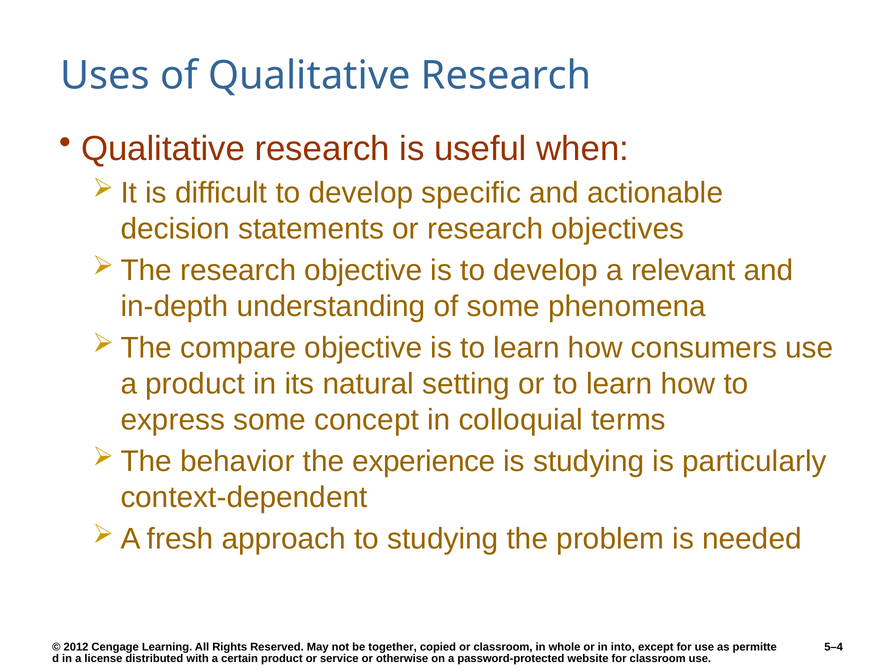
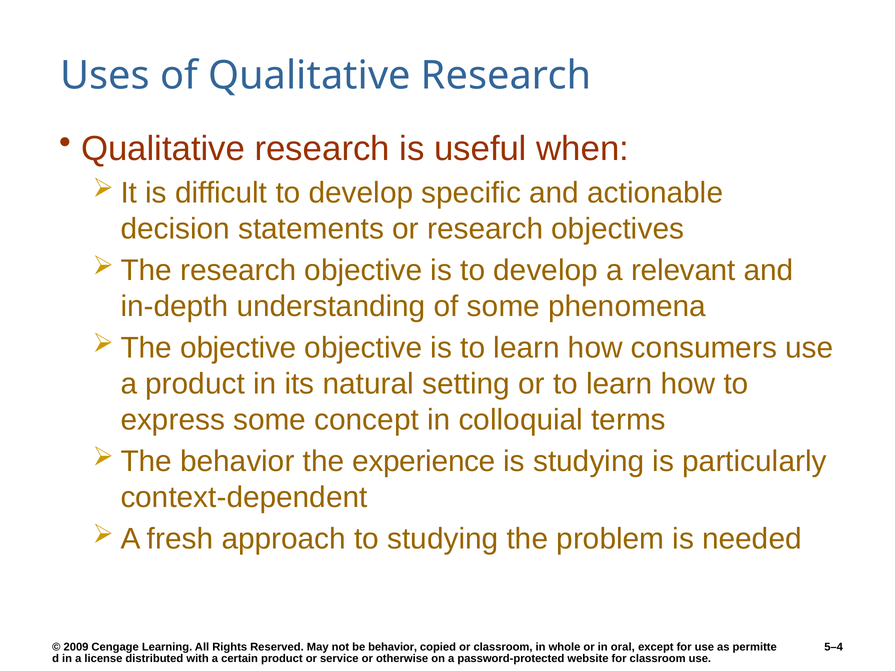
compare: compare -> objective (238, 348)
2012: 2012 -> 2009 (76, 647)
be together: together -> behavior (393, 647)
into: into -> oral (623, 647)
